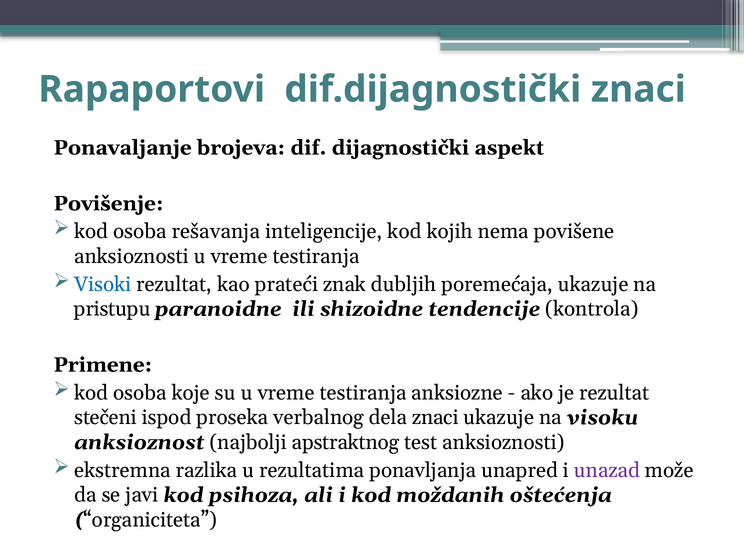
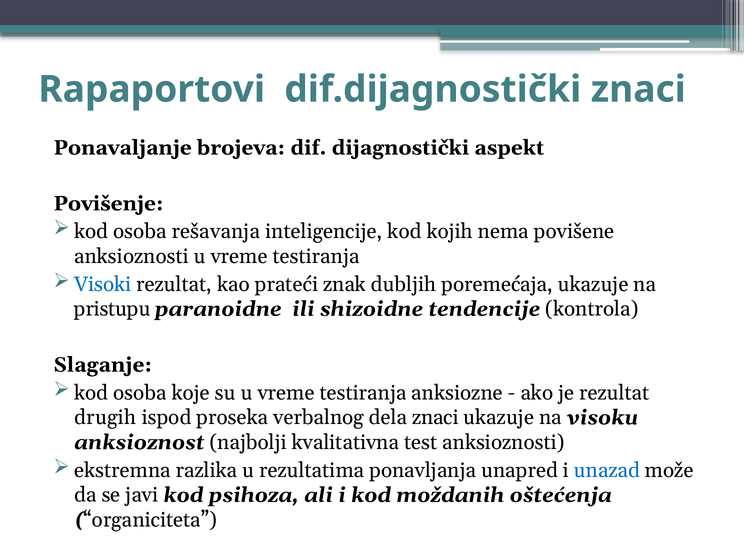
Primene: Primene -> Slaganje (103, 365)
stečeni: stečeni -> drugih (105, 418)
apstraktnog: apstraktnog -> kvalitativna (345, 442)
unazad colour: purple -> blue (607, 470)
